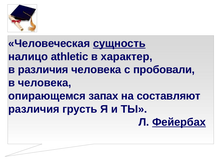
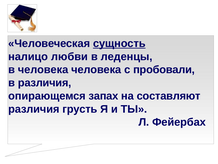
athletic: athletic -> любви (69, 56)
характер: характер -> леденцы (127, 56)
в различия: различия -> человека (43, 70)
в человека: человека -> различия (45, 83)
Фейербах underline: present -> none (179, 122)
